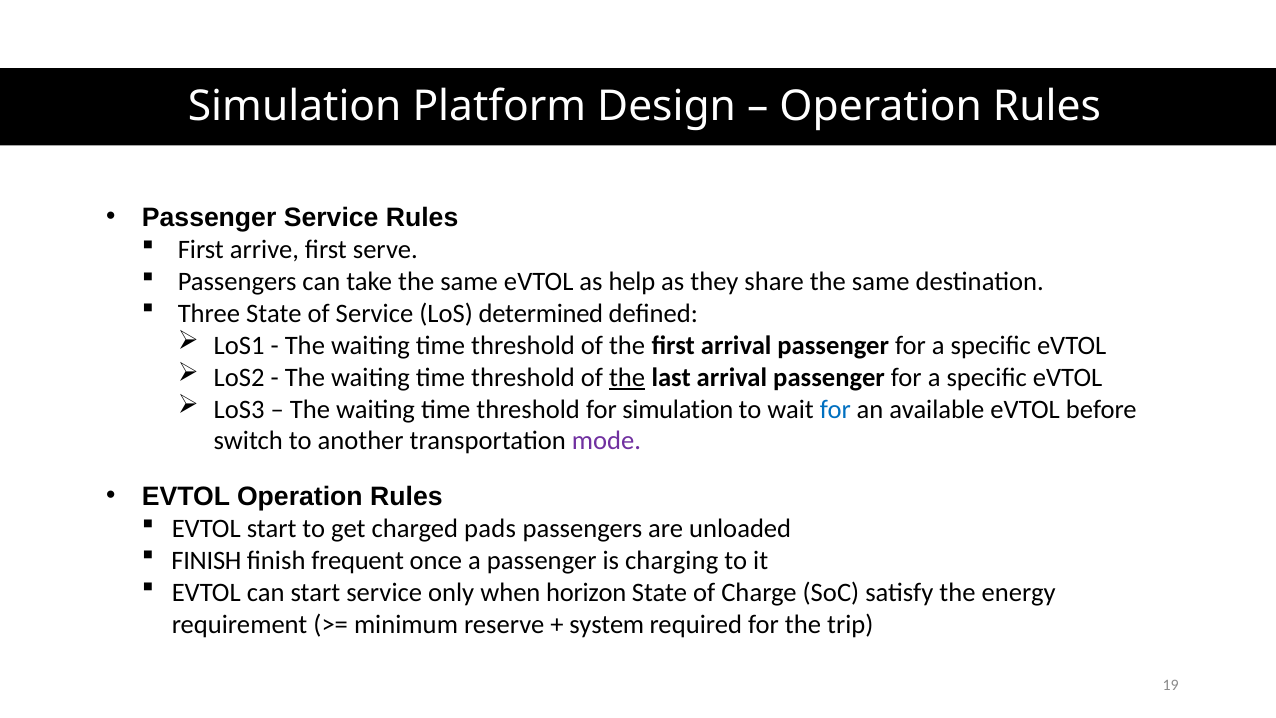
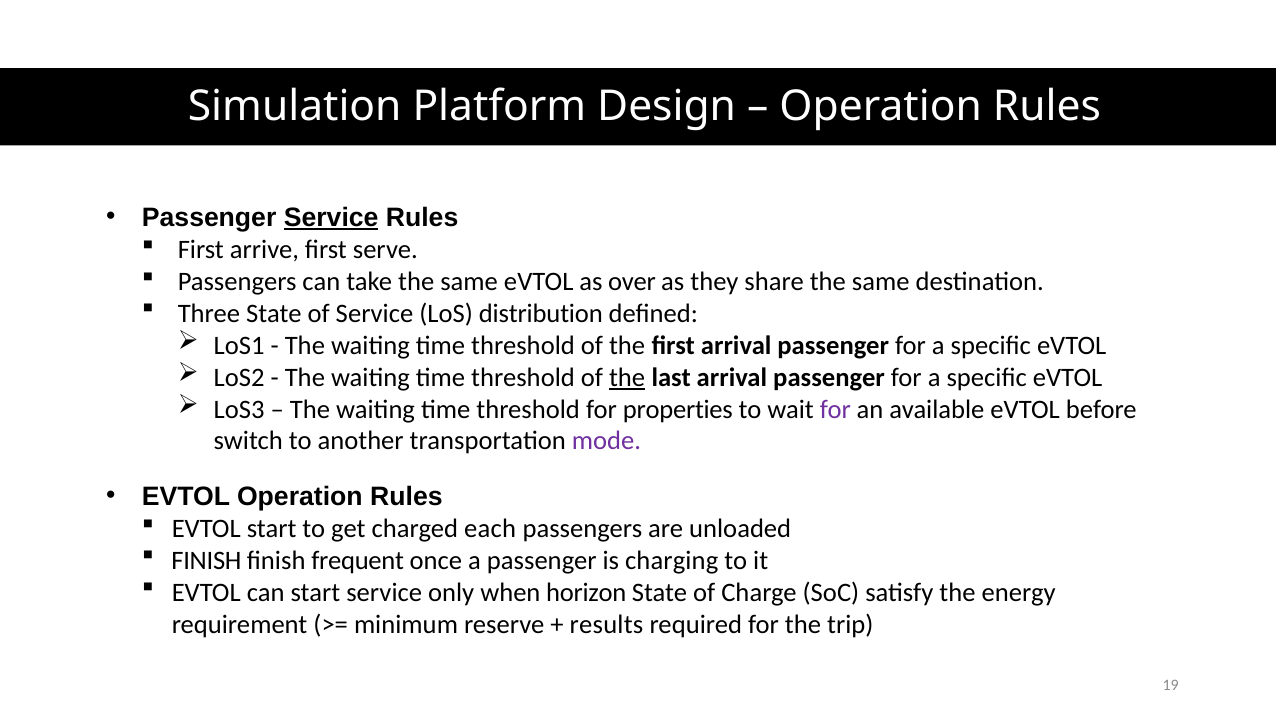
Service underline: none -> present (331, 218)
help: help -> over (632, 281)
determined: determined -> distribution (541, 313)
for simulation: simulation -> properties (678, 409)
for colour: blue -> purple (835, 409)
pads: pads -> each (490, 528)
system: system -> results (607, 624)
